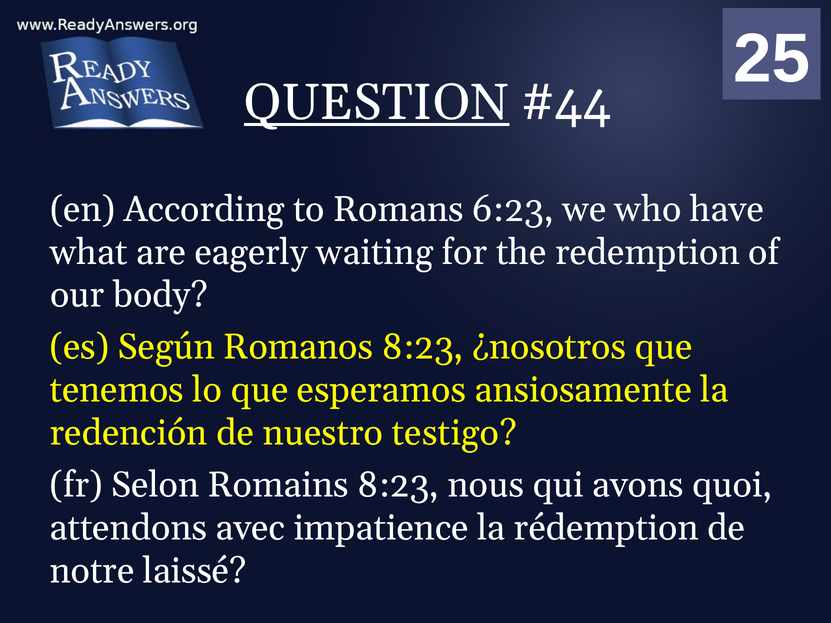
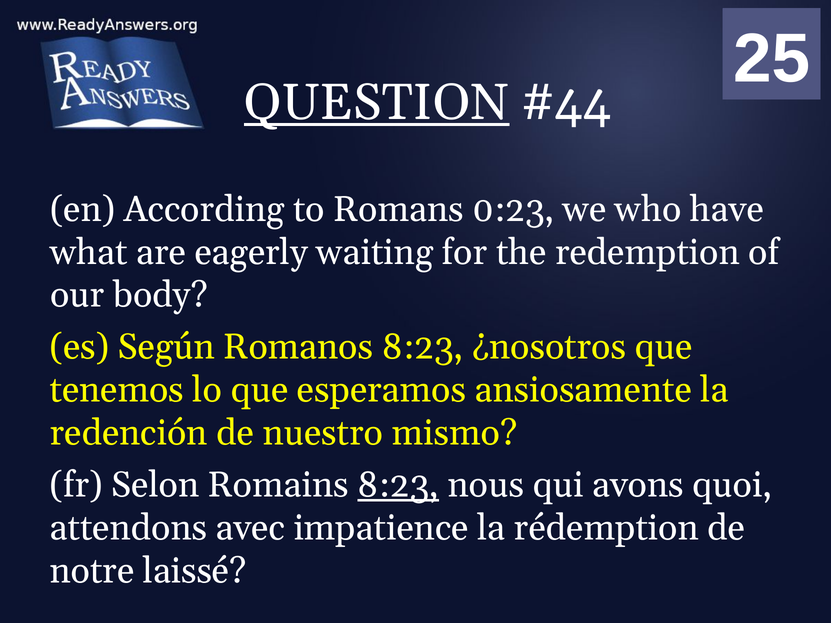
6:23: 6:23 -> 0:23 (513, 209)
testigo: testigo -> mismo (454, 433)
8:23 underline: none -> present (398, 485)
